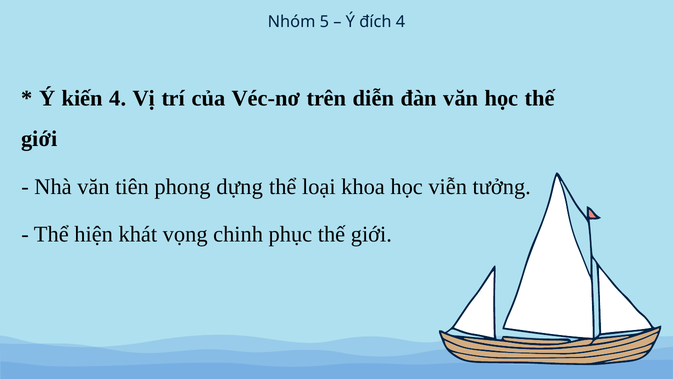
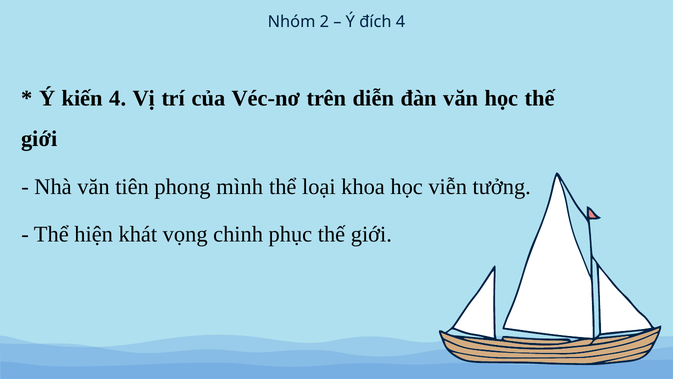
5: 5 -> 2 (324, 22)
dựng: dựng -> mình (240, 186)
